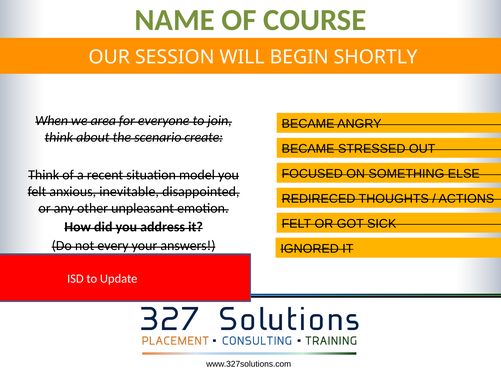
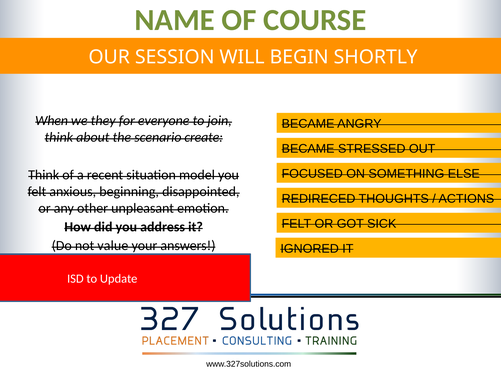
area: area -> they (103, 121)
inevitable: inevitable -> beginning (129, 192)
every: every -> value (113, 246)
